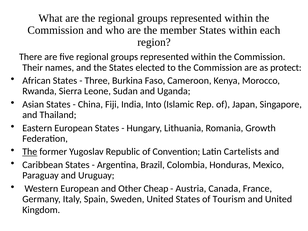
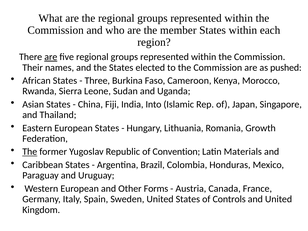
are underline: none -> present (51, 57)
protect: protect -> pushed (286, 68)
Cartelists: Cartelists -> Materials (243, 152)
Cheap: Cheap -> Forms (156, 189)
Tourism: Tourism -> Controls (229, 199)
